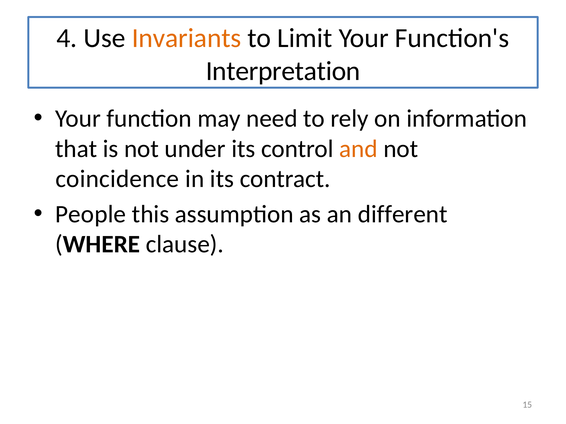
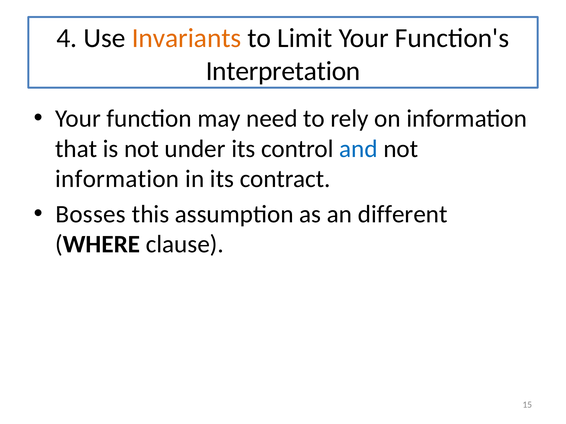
and colour: orange -> blue (359, 149)
coincidence: coincidence -> information (117, 179)
People: People -> Bosses (91, 214)
